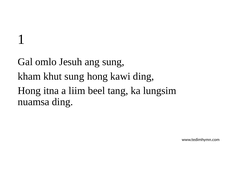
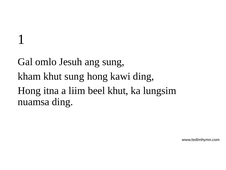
beel tang: tang -> khut (118, 90)
